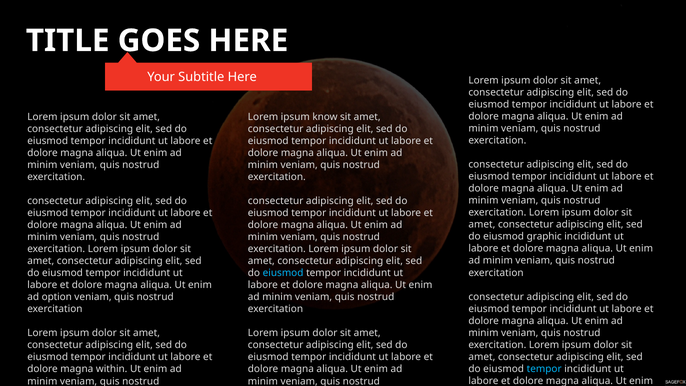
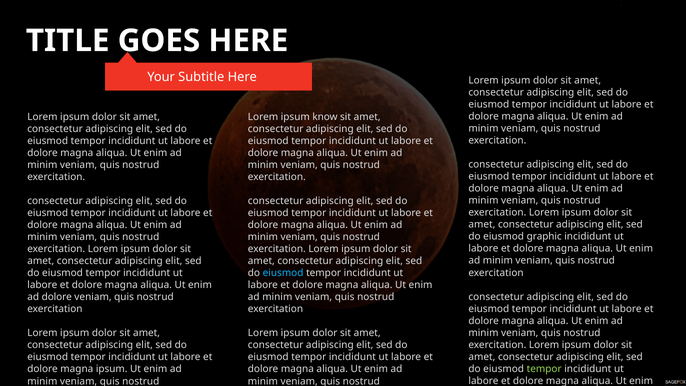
ad option: option -> dolore (57, 297)
tempor colour: light blue -> light green (544, 369)
magna within: within -> ipsum (112, 369)
